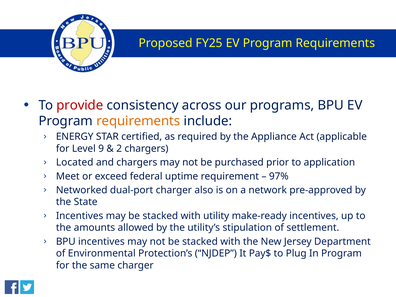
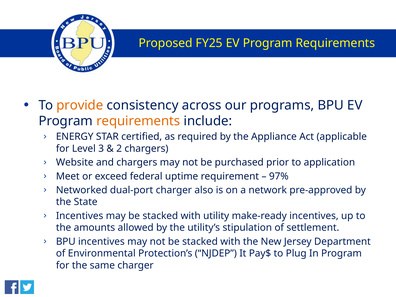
provide colour: red -> orange (80, 105)
9: 9 -> 3 (101, 149)
Located: Located -> Website (75, 162)
